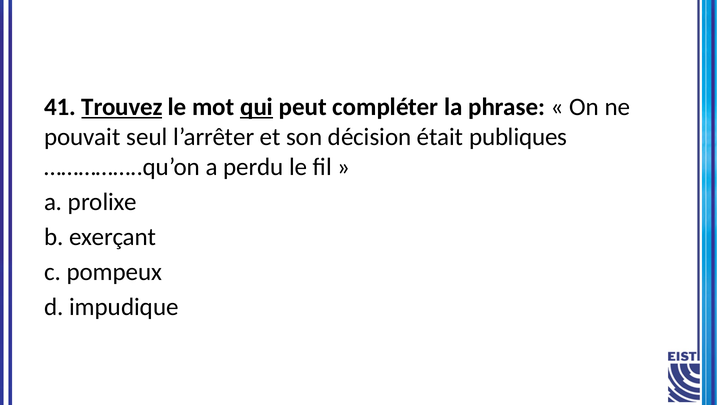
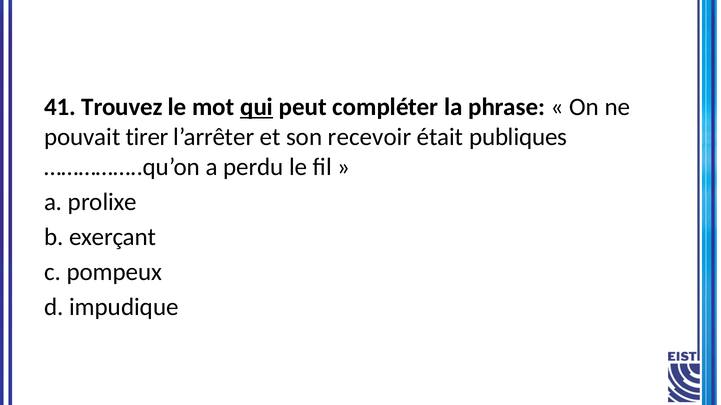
Trouvez underline: present -> none (122, 107)
seul: seul -> tirer (147, 137)
décision: décision -> recevoir (370, 137)
